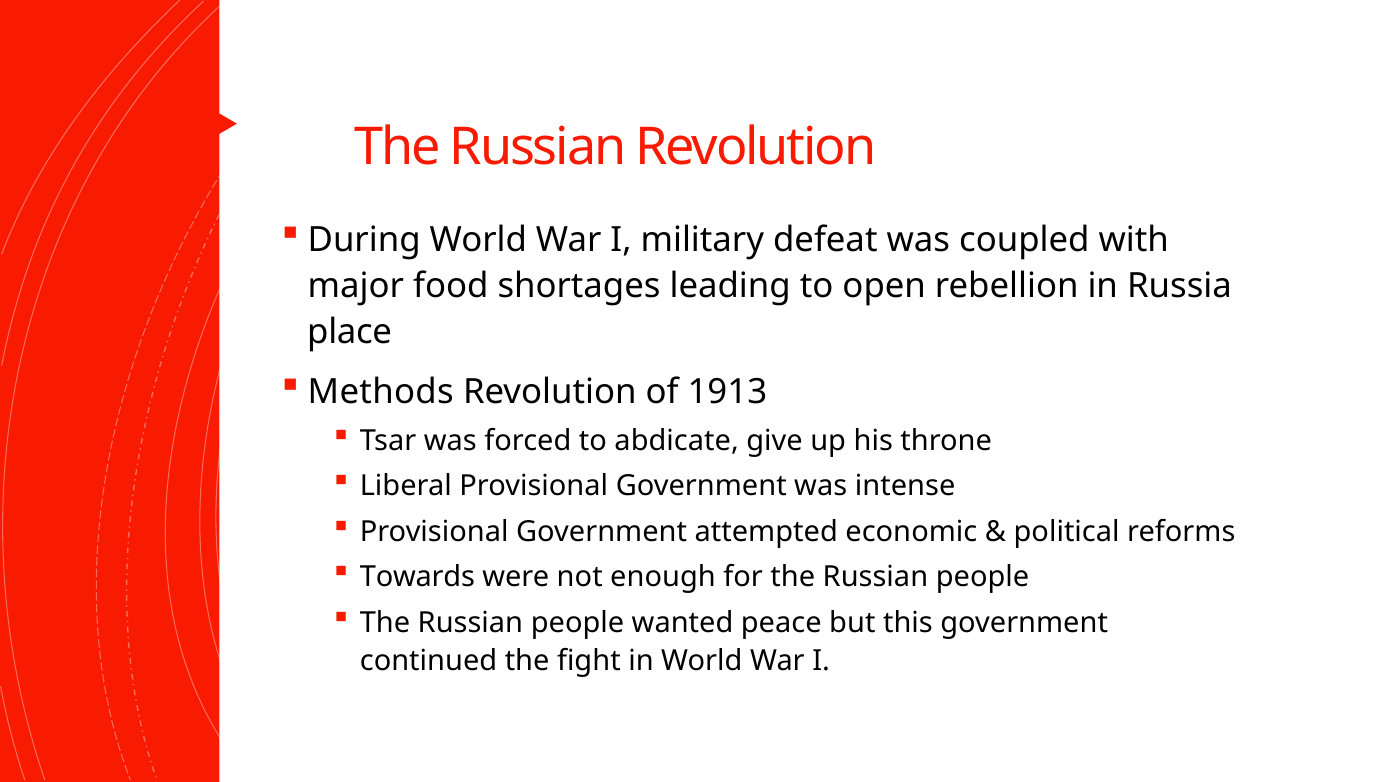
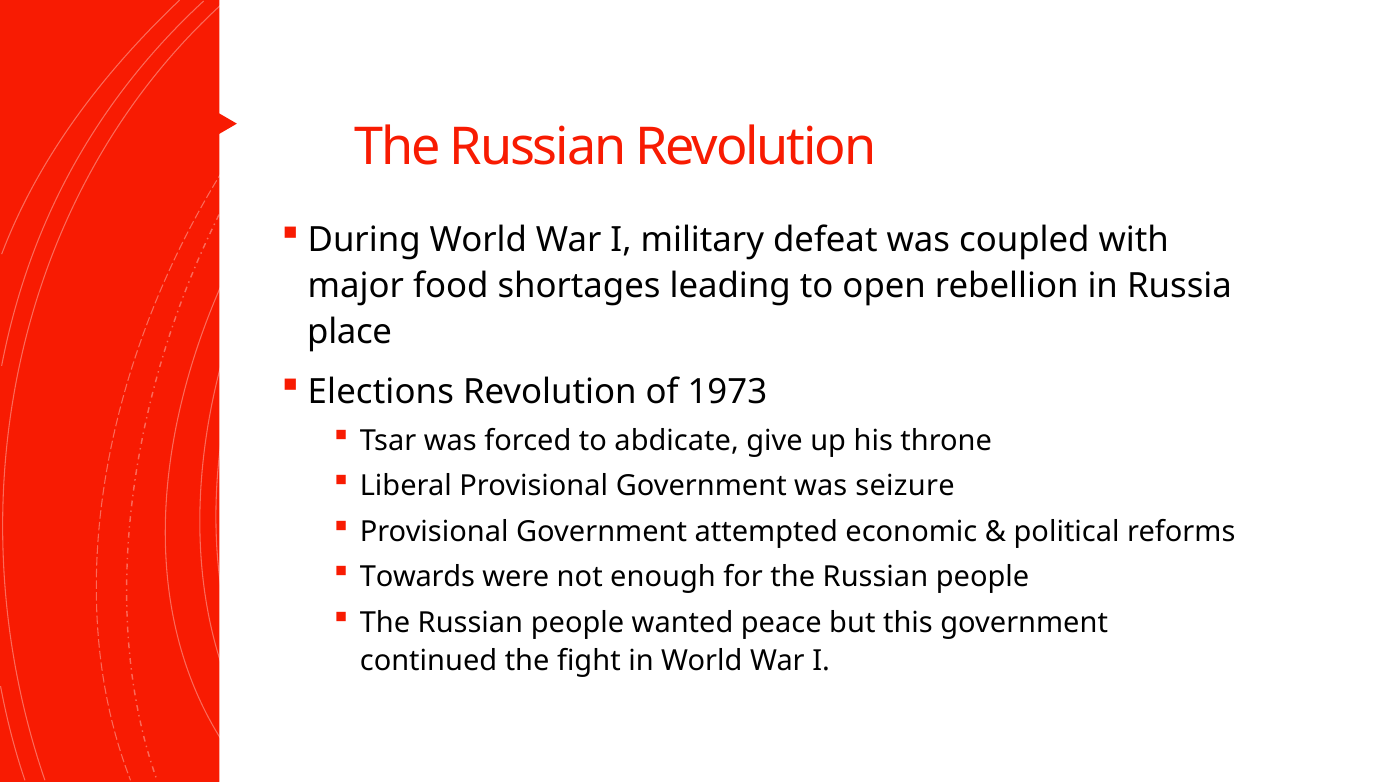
Methods: Methods -> Elections (381, 392)
1913: 1913 -> 1973 (727, 392)
intense: intense -> seizure (905, 486)
